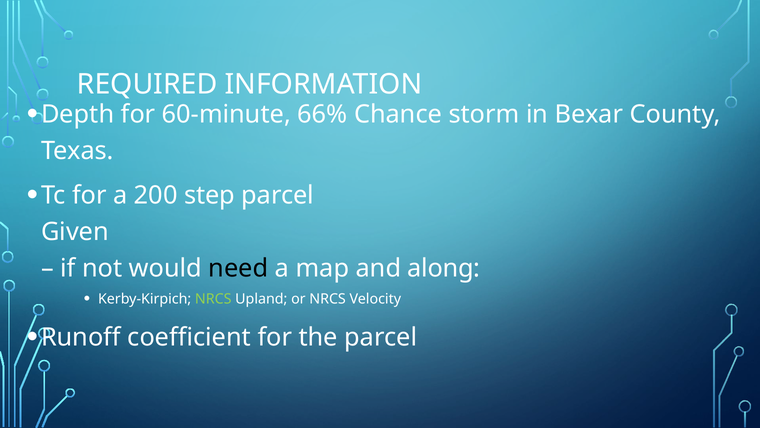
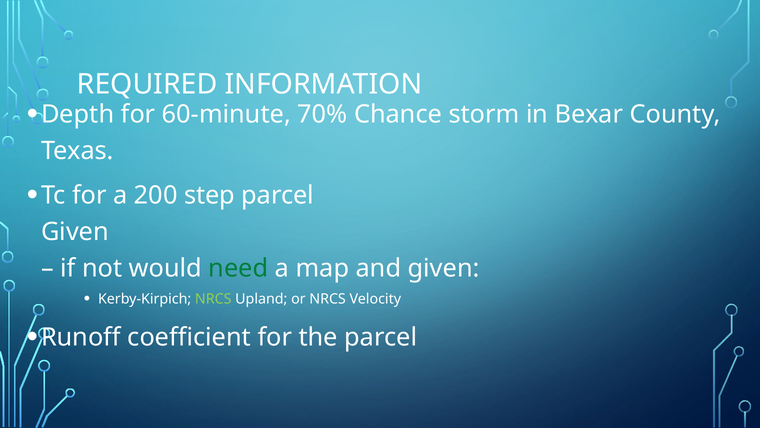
66%: 66% -> 70% (322, 114)
need colour: black -> green (238, 268)
and along: along -> given (444, 268)
